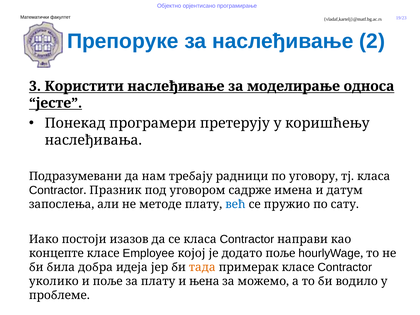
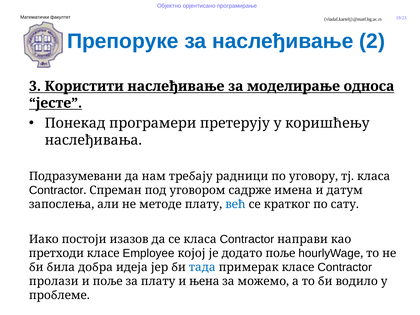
Празник: Празник -> Спреман (116, 190)
пружио: пружио -> кратког (287, 204)
концепте: концепте -> претходи (56, 253)
тада colour: orange -> blue (202, 267)
уколико: уколико -> пролази (54, 281)
